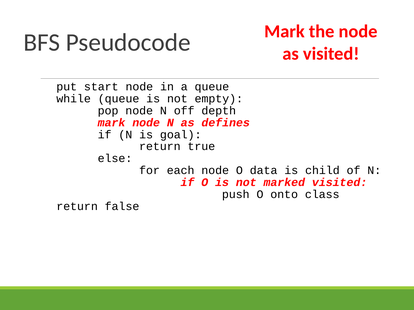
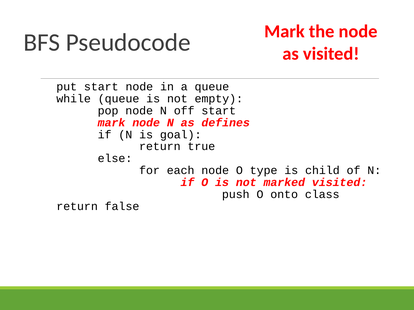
off depth: depth -> start (219, 111)
data: data -> type (264, 171)
